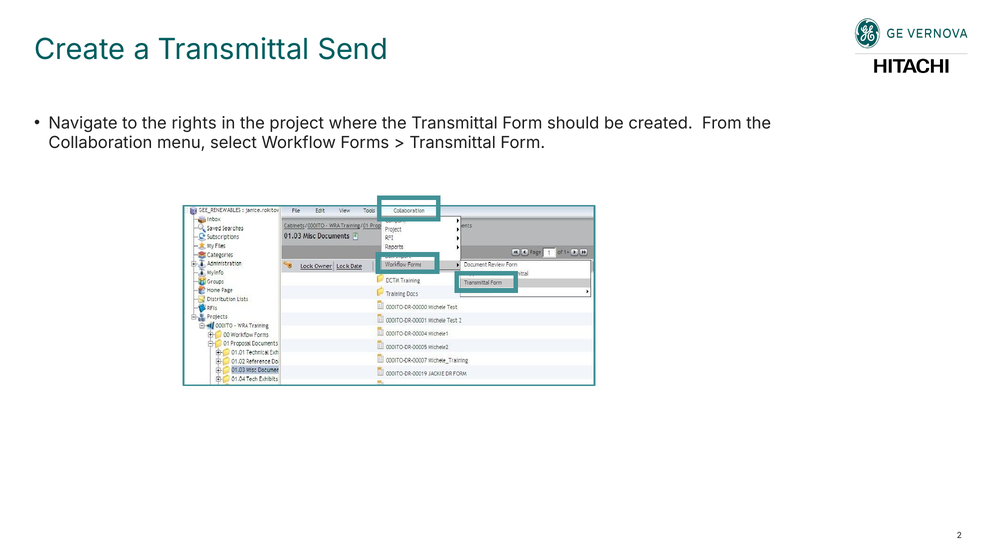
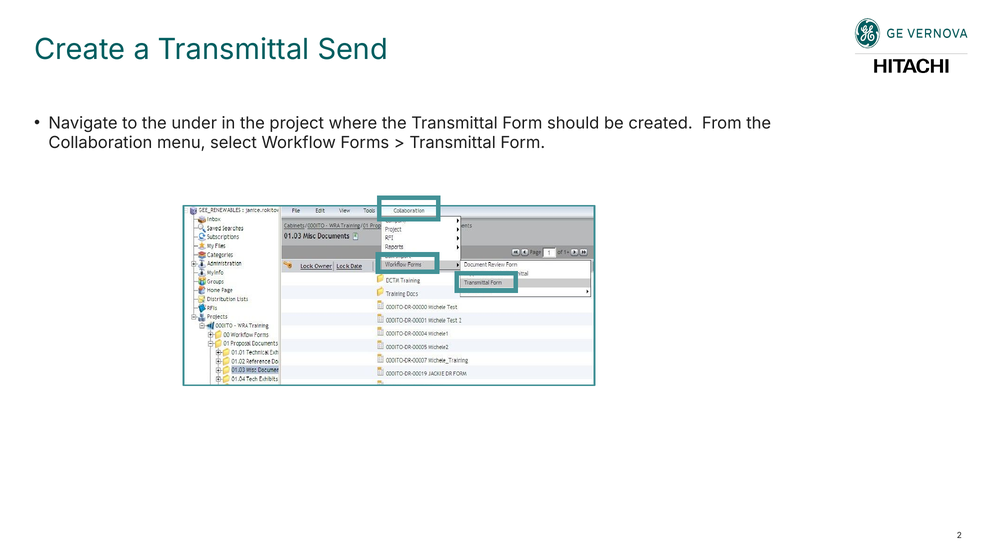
rights: rights -> under (194, 123)
